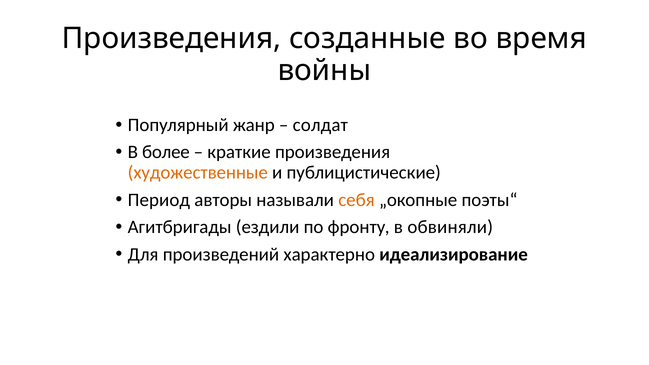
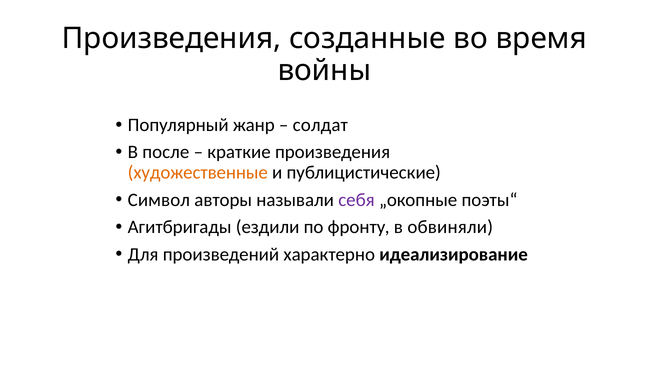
более: более -> после (166, 152)
Период: Период -> Символ (159, 200)
себя colour: orange -> purple (356, 200)
